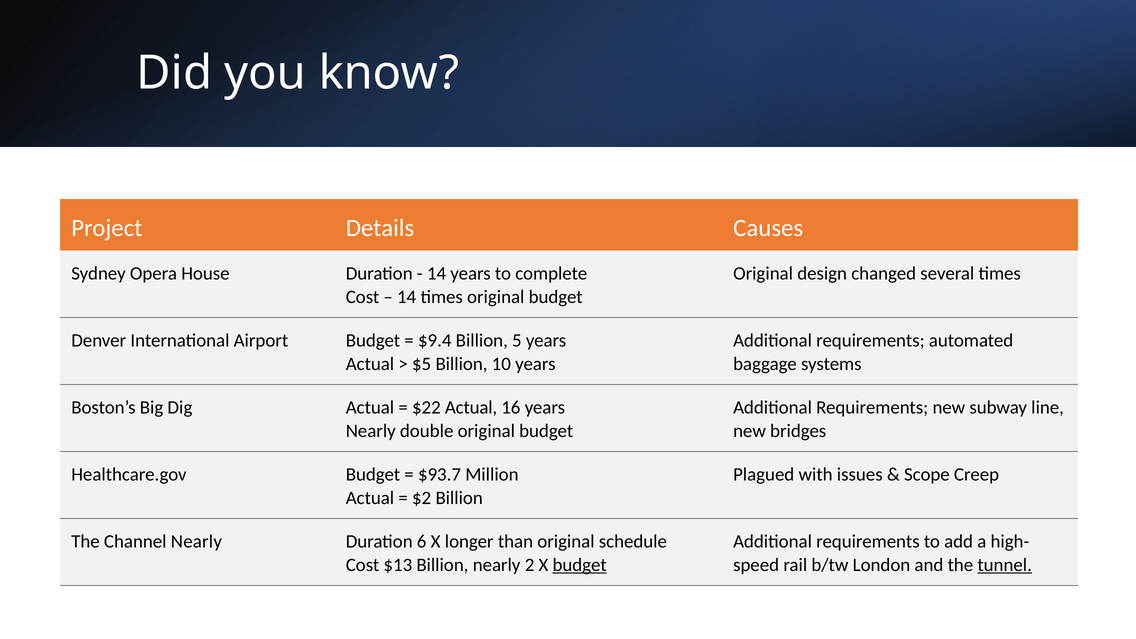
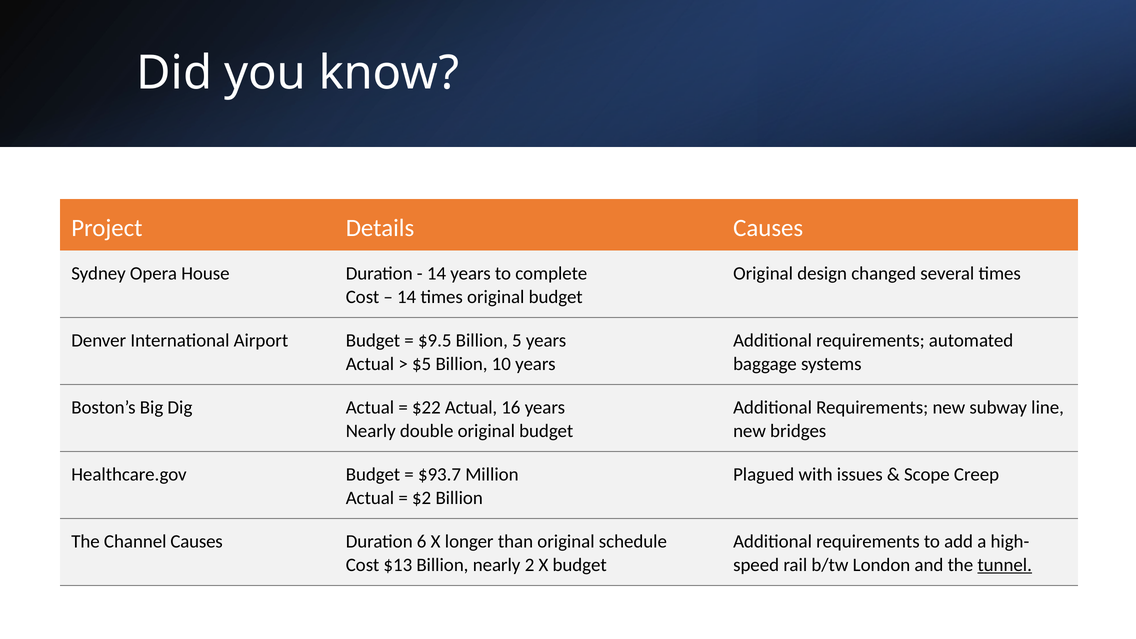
$9.4: $9.4 -> $9.5 (435, 341)
Channel Nearly: Nearly -> Causes (197, 542)
budget underline: present -> none (580, 565)
